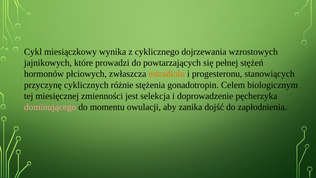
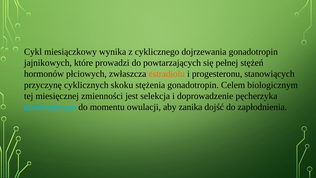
dojrzewania wzrostowych: wzrostowych -> gonadotropin (253, 52)
różnie: różnie -> skoku (122, 85)
dominującego colour: pink -> light blue (50, 107)
